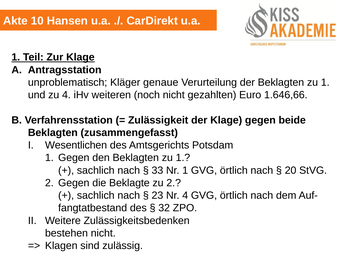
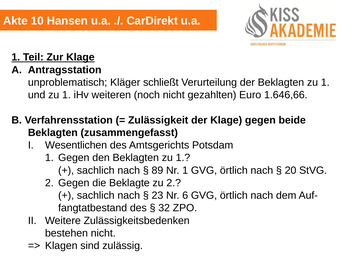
genaue: genaue -> schließt (161, 82)
und zu 4: 4 -> 1 (66, 95)
33: 33 -> 89 (157, 170)
Nr 4: 4 -> 6 (185, 195)
